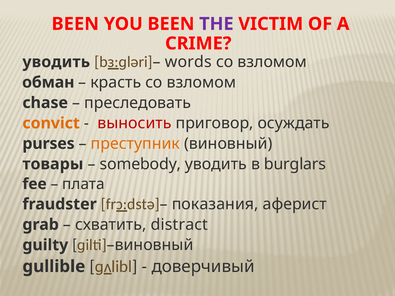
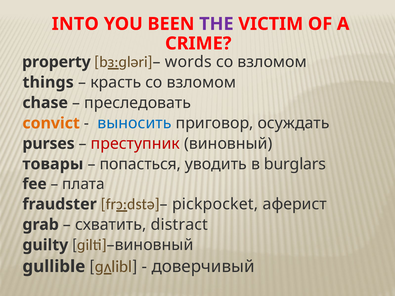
BEEN: BEEN -> INTO (75, 24)
уводить: уводить -> property (56, 62)
обман: обман -> things (48, 82)
выносить colour: red -> blue (134, 123)
преступник colour: orange -> red (135, 144)
somebody: somebody -> попасться (140, 164)
показания: показания -> pickpocket (215, 204)
